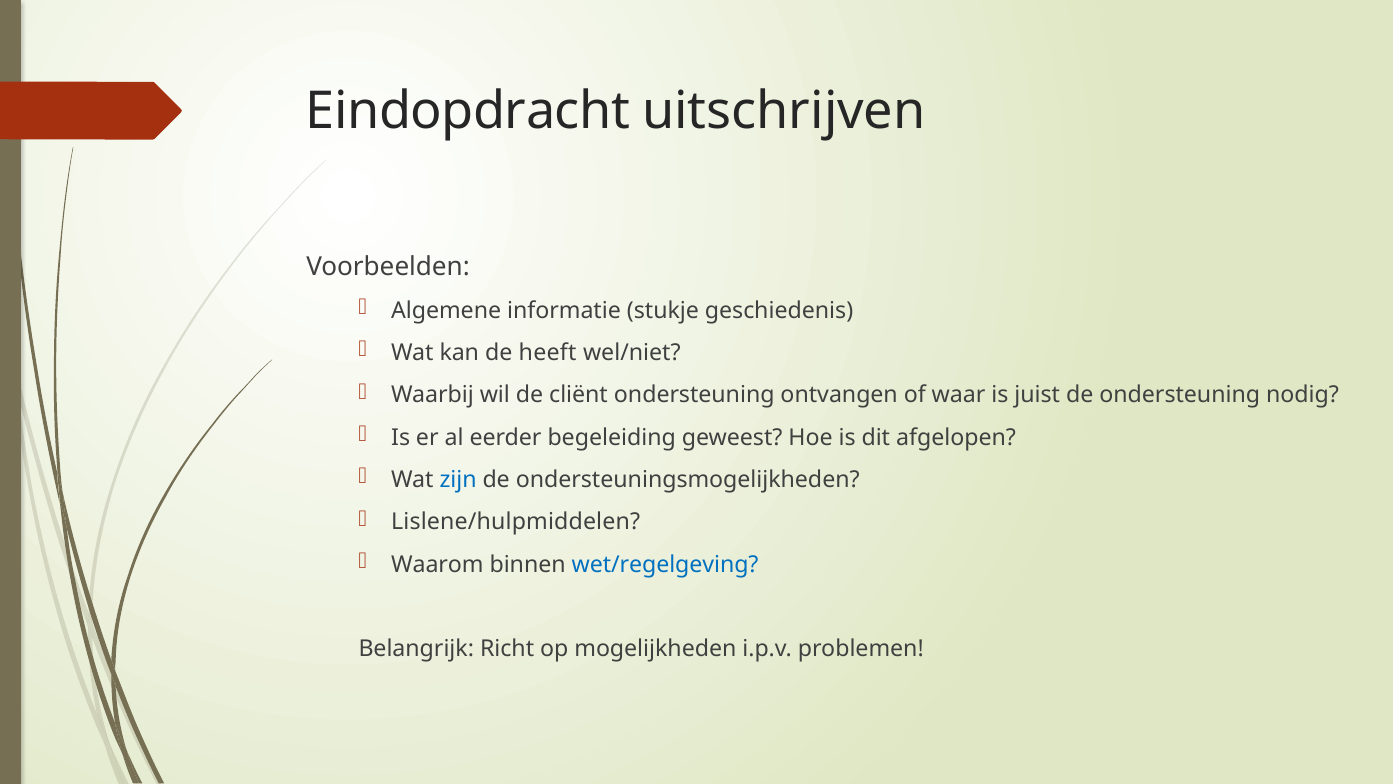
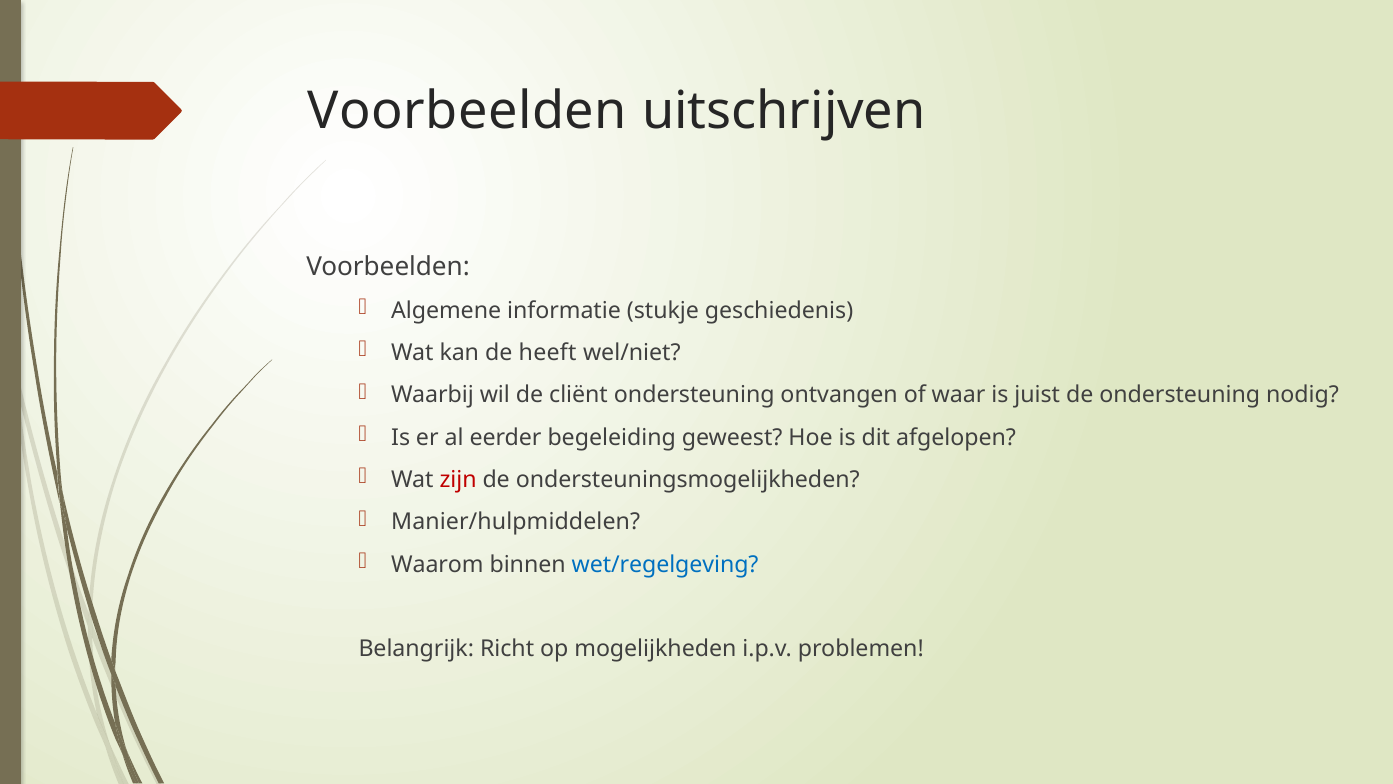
Eindopdracht: Eindopdracht -> Voorbeelden (467, 112)
zijn colour: blue -> red (458, 480)
Lislene/hulpmiddelen: Lislene/hulpmiddelen -> Manier/hulpmiddelen (516, 522)
